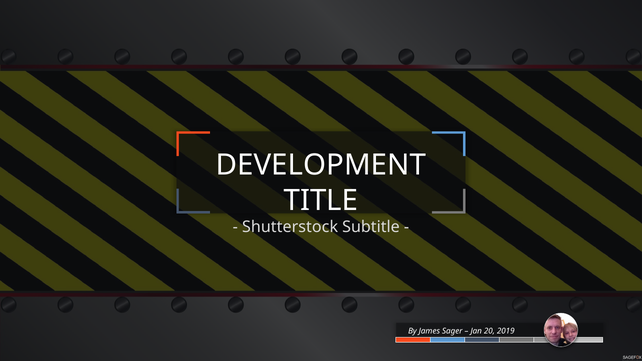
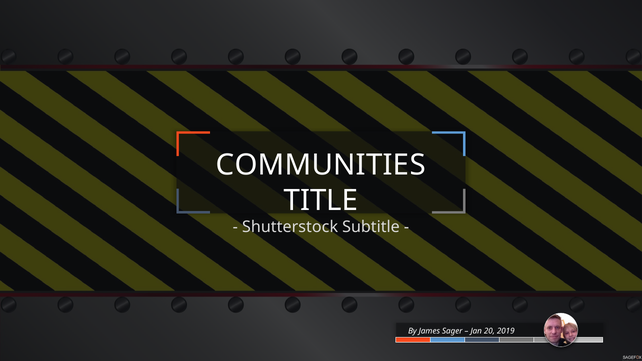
DEVELOPMENT: DEVELOPMENT -> COMMUNITIES (321, 165)
